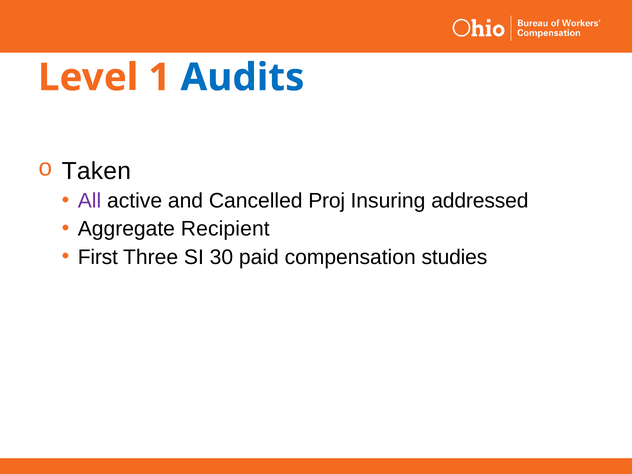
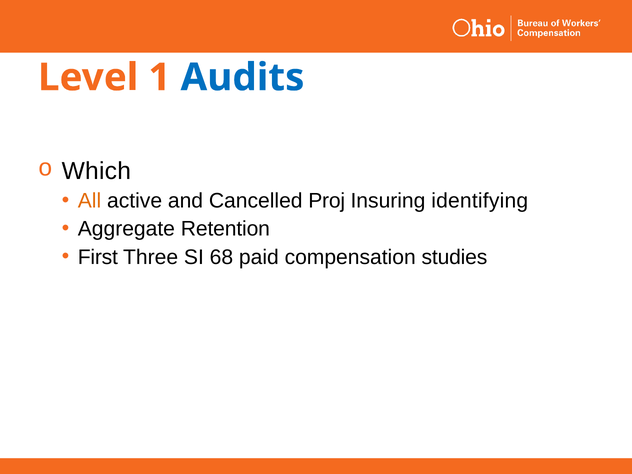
Taken: Taken -> Which (96, 171)
All colour: purple -> orange (90, 201)
addressed: addressed -> identifying (480, 201)
Recipient: Recipient -> Retention (225, 229)
30: 30 -> 68 (221, 257)
